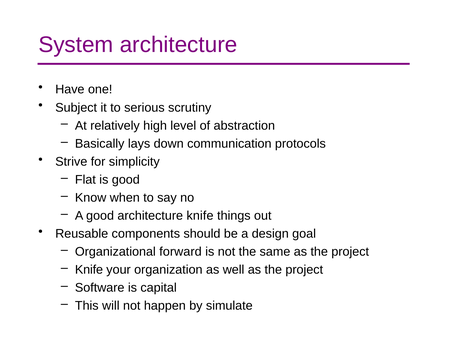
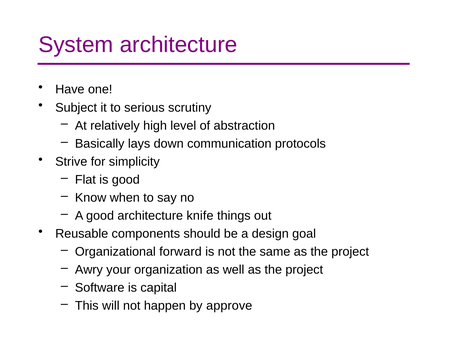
Knife: Knife -> Awry (89, 270)
simulate: simulate -> approve (229, 306)
